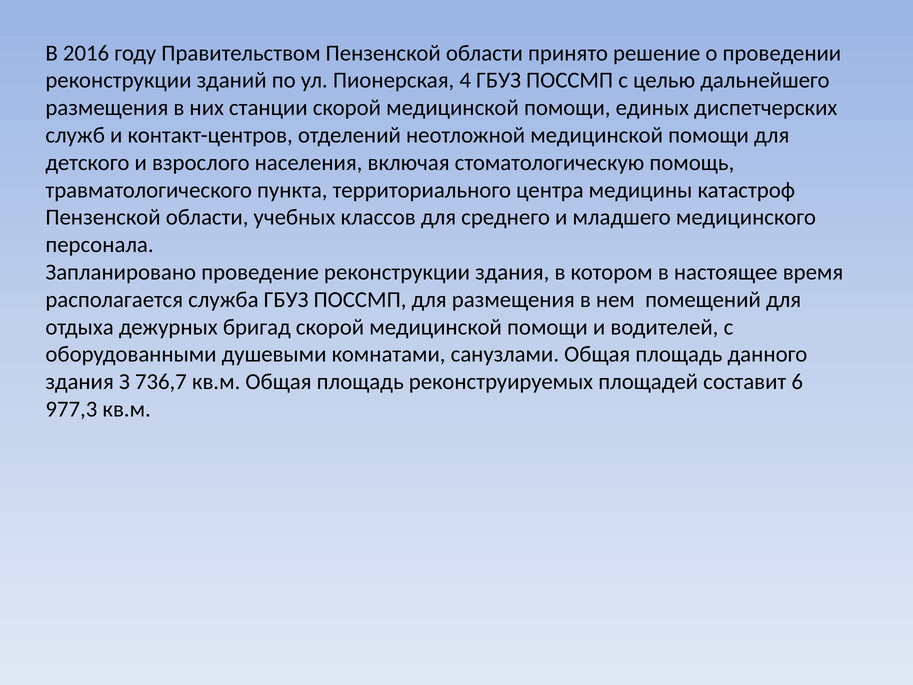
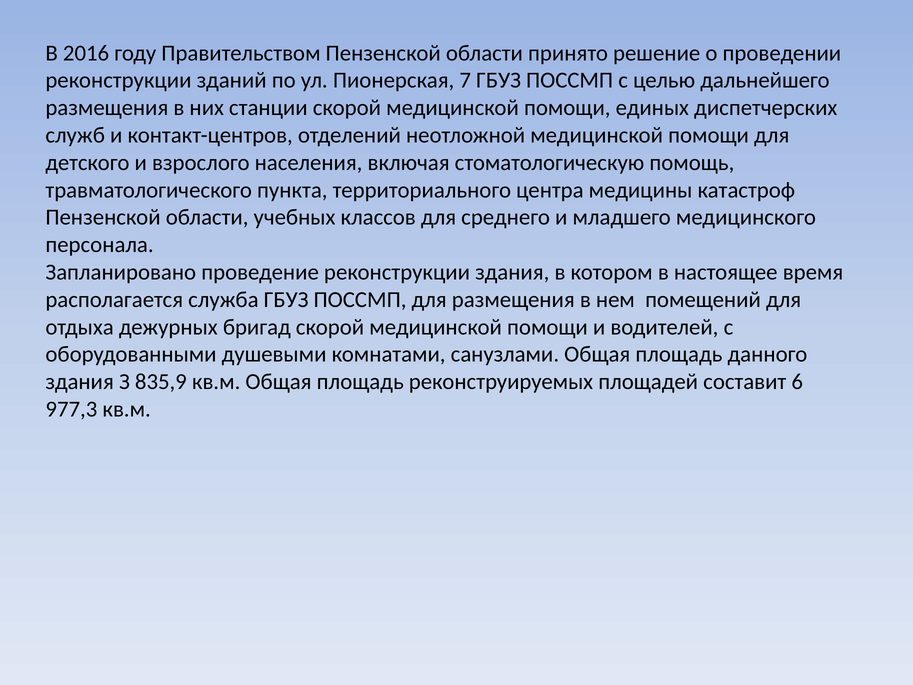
4: 4 -> 7 (465, 80)
736,7: 736,7 -> 835,9 (161, 382)
